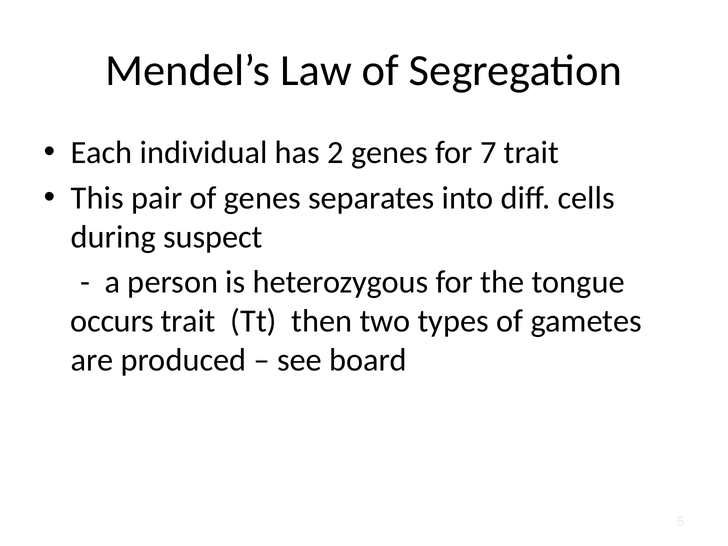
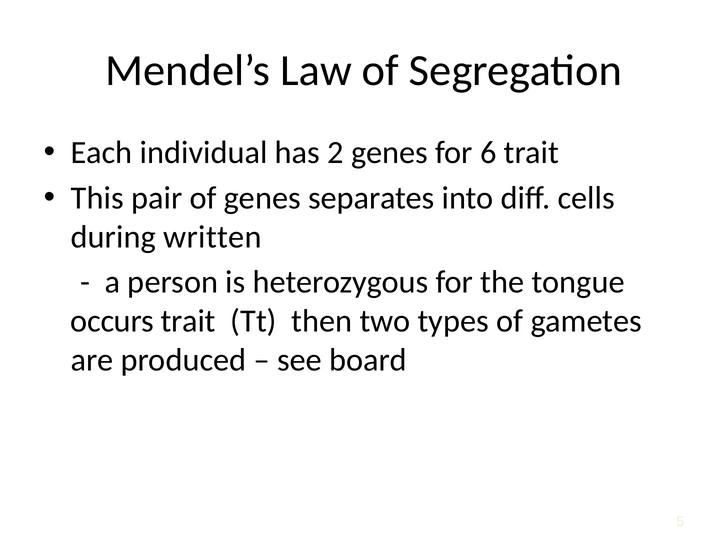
7: 7 -> 6 (488, 153)
suspect: suspect -> written (213, 237)
